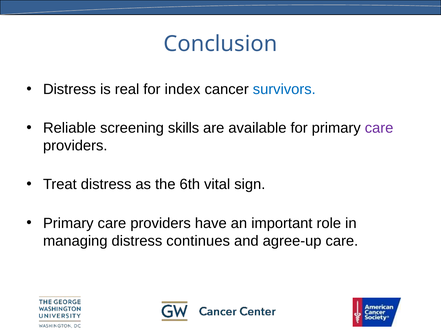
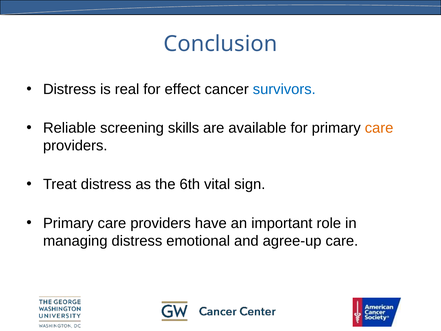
index: index -> effect (183, 89)
care colour: purple -> orange (379, 128)
continues: continues -> emotional (198, 241)
